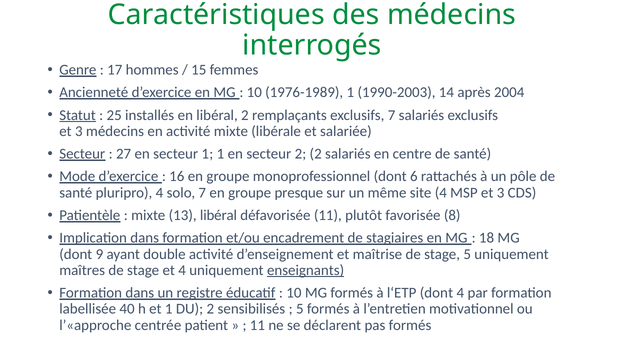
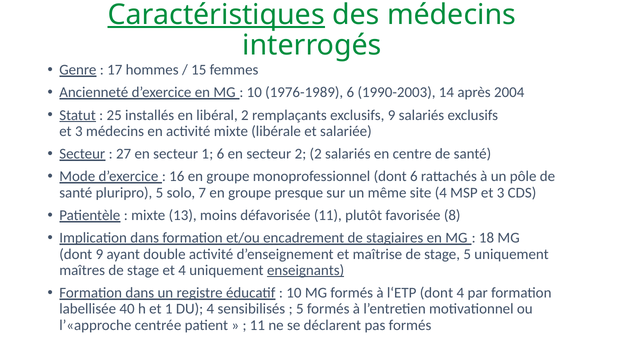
Caractéristiques underline: none -> present (216, 15)
1976-1989 1: 1 -> 6 (350, 92)
exclusifs 7: 7 -> 9 (392, 115)
1 1: 1 -> 6 (220, 154)
pluripro 4: 4 -> 5 (159, 193)
13 libéral: libéral -> moins (218, 215)
DU 2: 2 -> 4 (210, 309)
